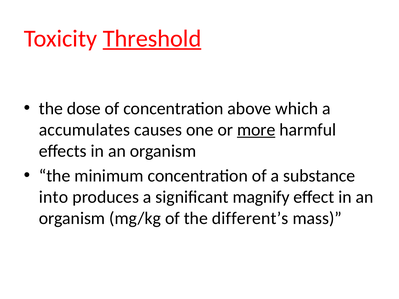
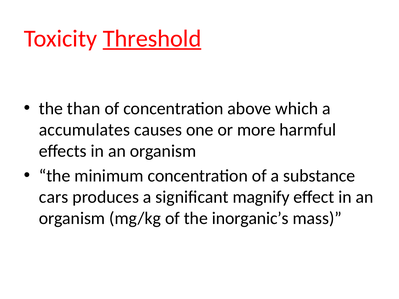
dose: dose -> than (84, 109)
more underline: present -> none (256, 130)
into: into -> cars (54, 197)
different’s: different’s -> inorganic’s (250, 219)
